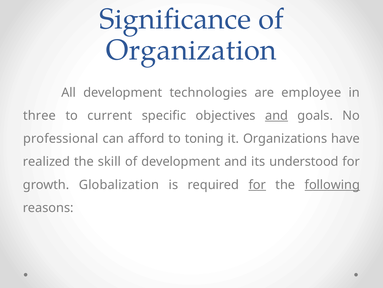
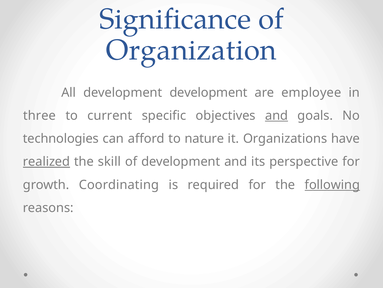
development technologies: technologies -> development (209, 92)
professional: professional -> technologies (61, 138)
toning: toning -> nature (204, 138)
realized underline: none -> present (46, 161)
understood: understood -> perspective (304, 161)
Globalization: Globalization -> Coordinating (119, 184)
for underline: present -> none (257, 184)
